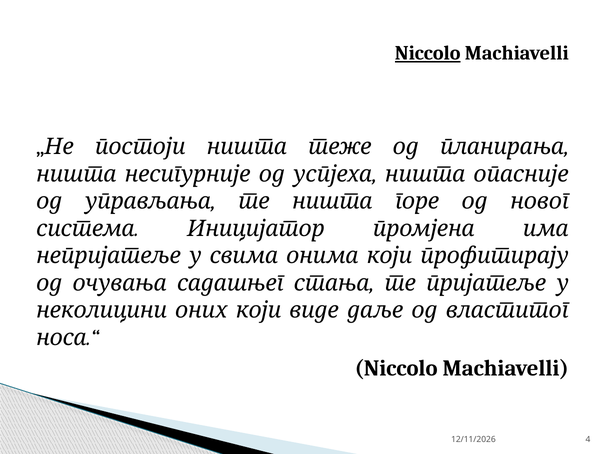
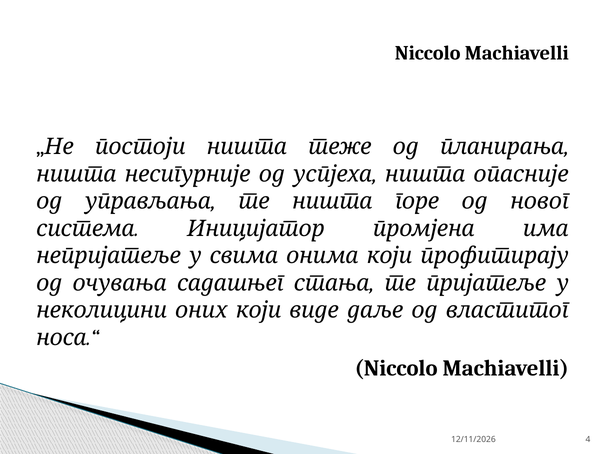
Niccolo underline: present -> none (428, 53)
